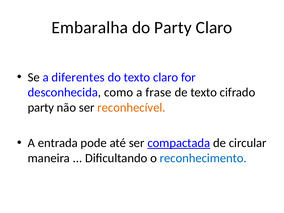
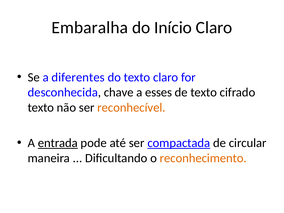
do Party: Party -> Início (173, 27)
como: como -> chave (119, 92)
frase: frase -> esses (159, 92)
party: party -> texto (41, 108)
entrada underline: none -> present (58, 143)
reconhecimento colour: blue -> orange (203, 158)
